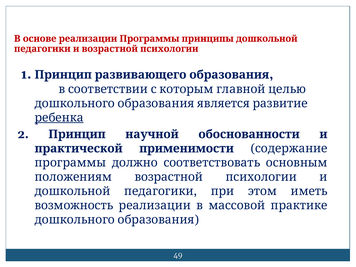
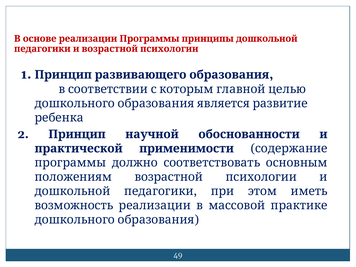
ребенка underline: present -> none (59, 118)
